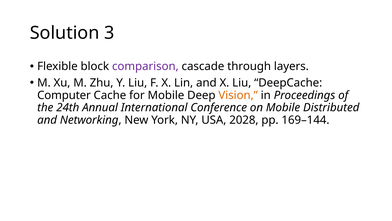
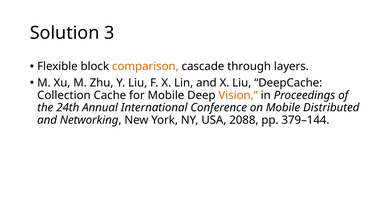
comparison colour: purple -> orange (145, 66)
Computer: Computer -> Collection (64, 95)
2028: 2028 -> 2088 (244, 120)
169–144: 169–144 -> 379–144 (305, 120)
